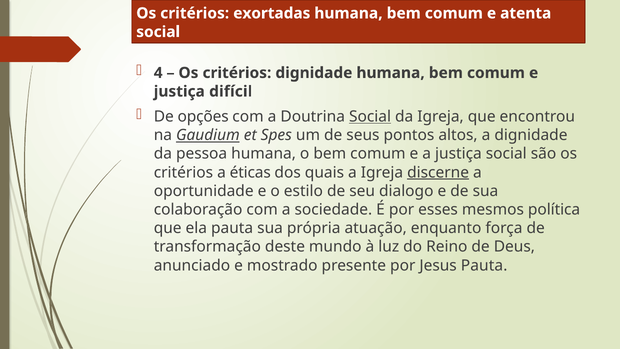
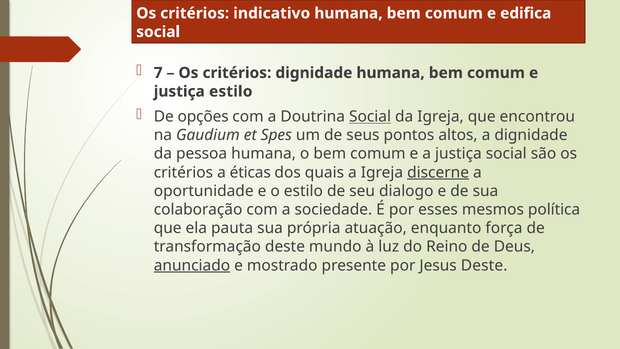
exortadas: exortadas -> indicativo (272, 13)
atenta: atenta -> edifica (526, 13)
4: 4 -> 7 (158, 73)
justiça difícil: difícil -> estilo (231, 91)
Gaudium underline: present -> none (208, 135)
anunciado underline: none -> present (192, 265)
Jesus Pauta: Pauta -> Deste (484, 265)
